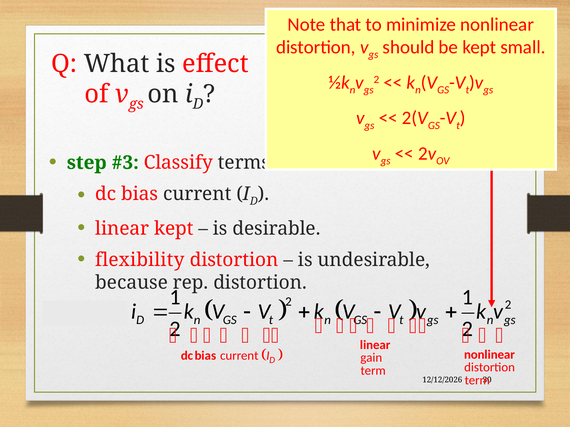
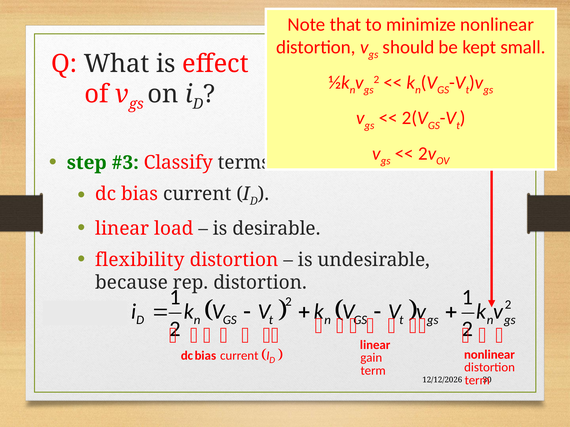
linear kept: kept -> load (174, 229)
